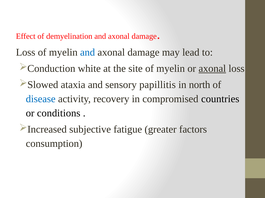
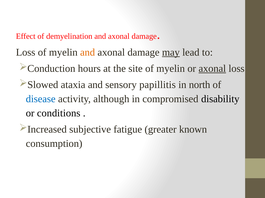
and colour: blue -> orange (88, 53)
may underline: none -> present (171, 53)
white: white -> hours (89, 69)
recovery: recovery -> although (111, 99)
countries: countries -> disability (220, 99)
factors: factors -> known (193, 130)
